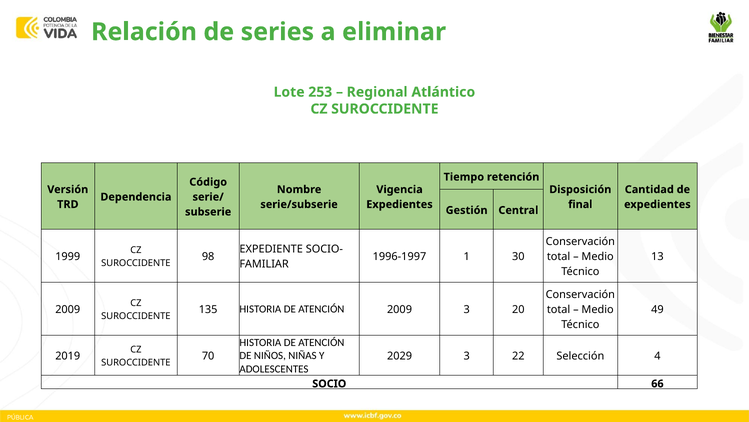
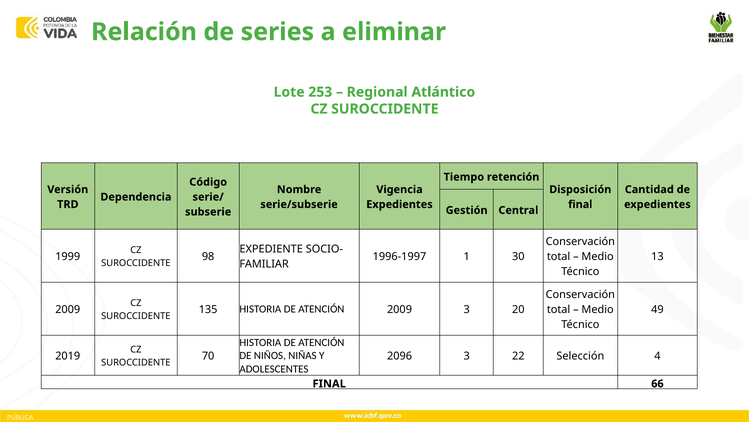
2029: 2029 -> 2096 (400, 356)
SOCIO: SOCIO -> FINAL (329, 383)
